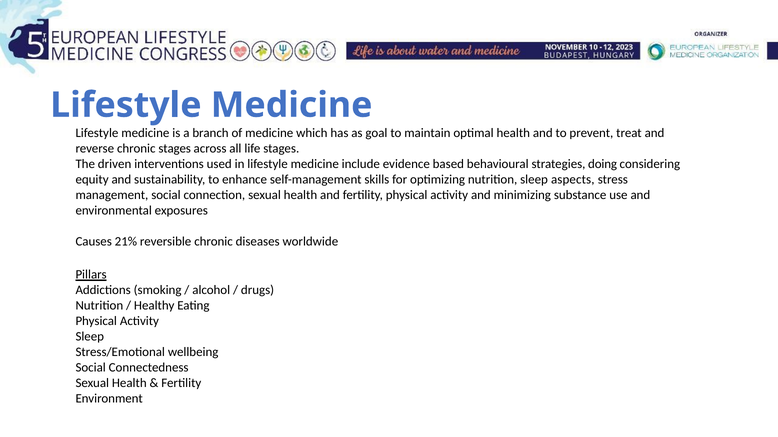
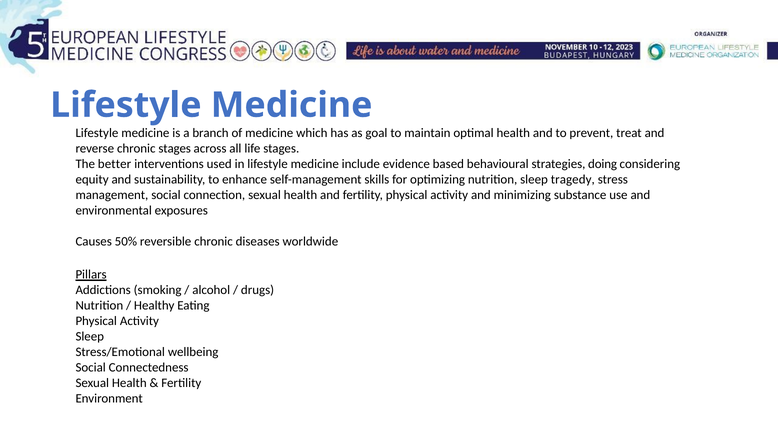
driven: driven -> better (115, 164)
aspects: aspects -> tragedy (573, 180)
21%: 21% -> 50% (126, 242)
